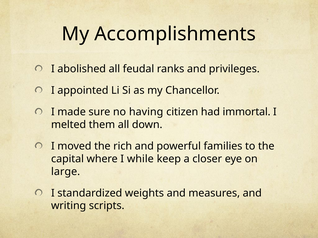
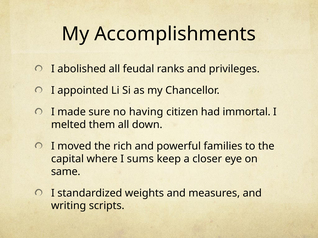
while: while -> sums (140, 159)
large: large -> same (66, 172)
